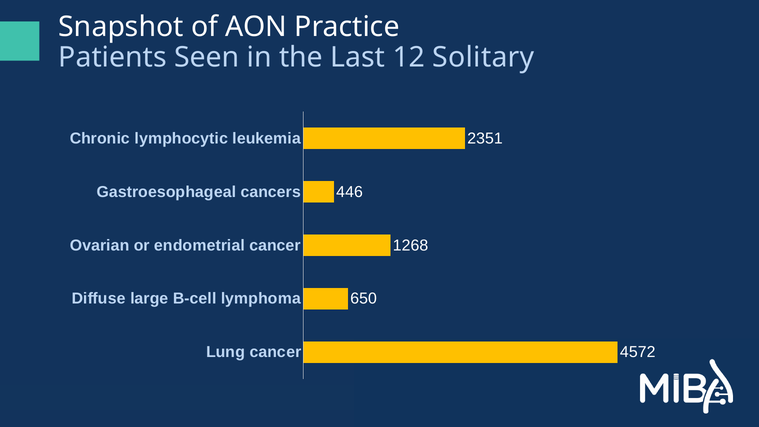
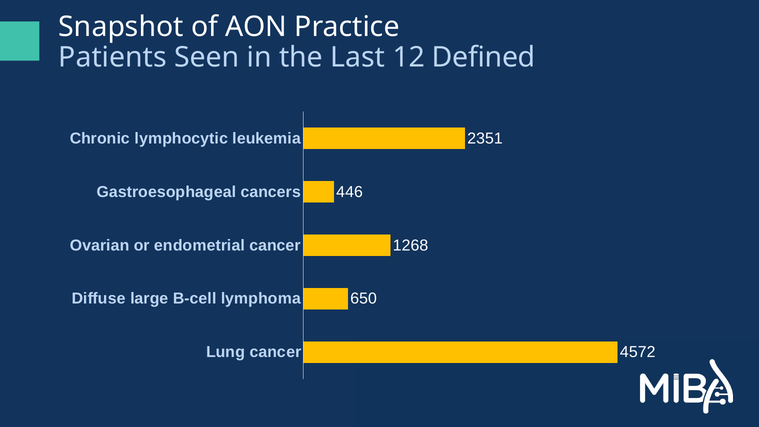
Solitary: Solitary -> Defined (484, 58)
